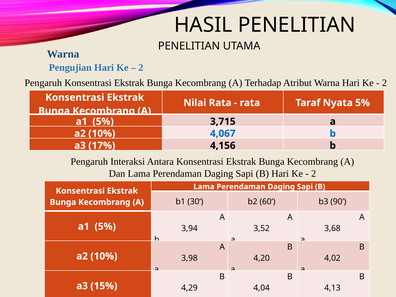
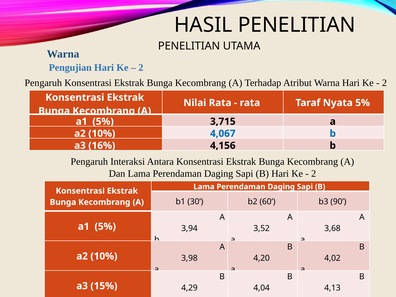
17%: 17% -> 16% (102, 146)
